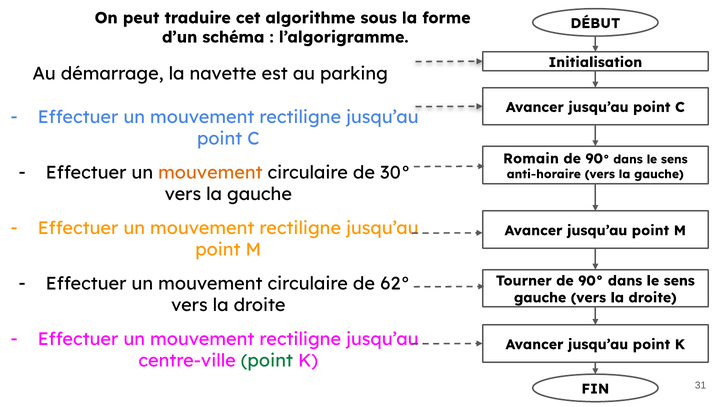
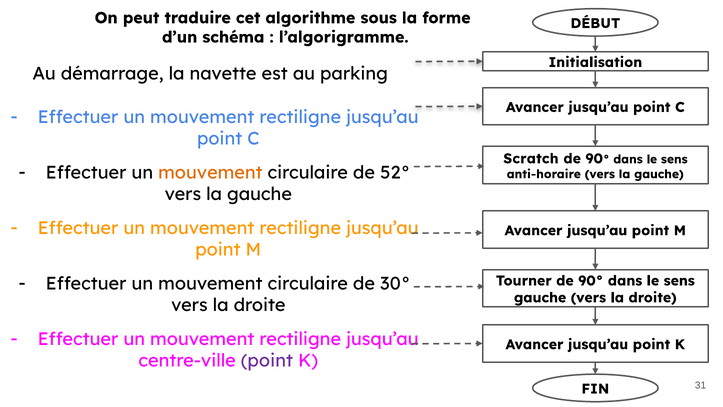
Romain: Romain -> Scratch (531, 159)
30°: 30° -> 52° (395, 173)
62°: 62° -> 30° (395, 283)
point colour: green -> purple (267, 361)
